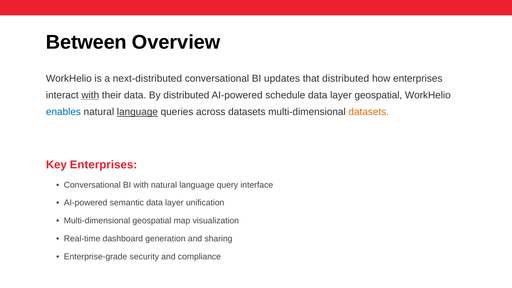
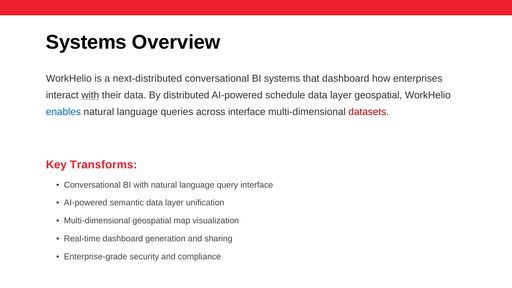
Between: Between -> Systems (86, 42)
BI updates: updates -> systems (282, 79)
that distributed: distributed -> dashboard (346, 79)
language underline: present -> none (137, 112)
across datasets: datasets -> interface (247, 112)
datasets colour: orange -> red (369, 112)
Key Enterprises: Enterprises -> Transforms (104, 165)
